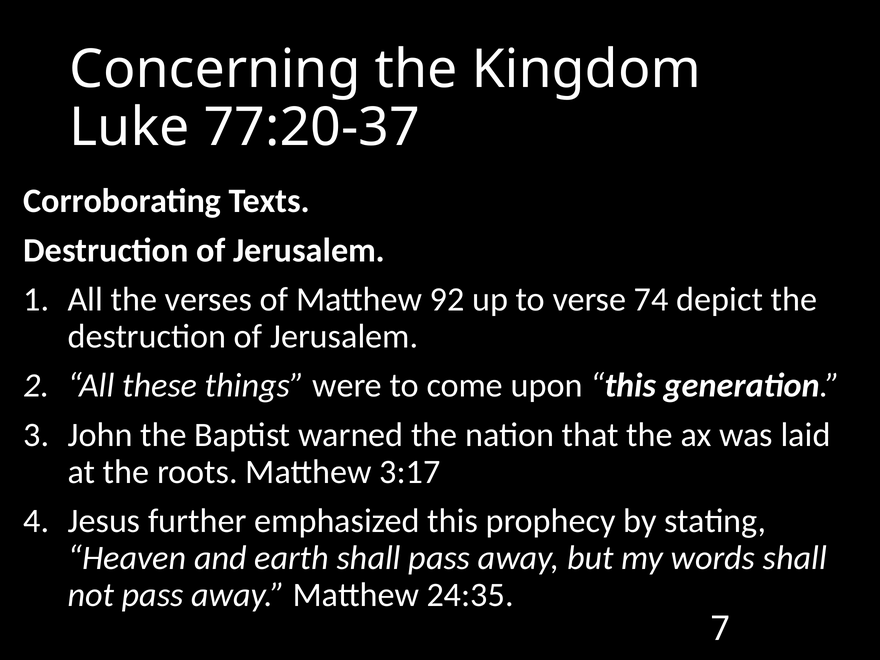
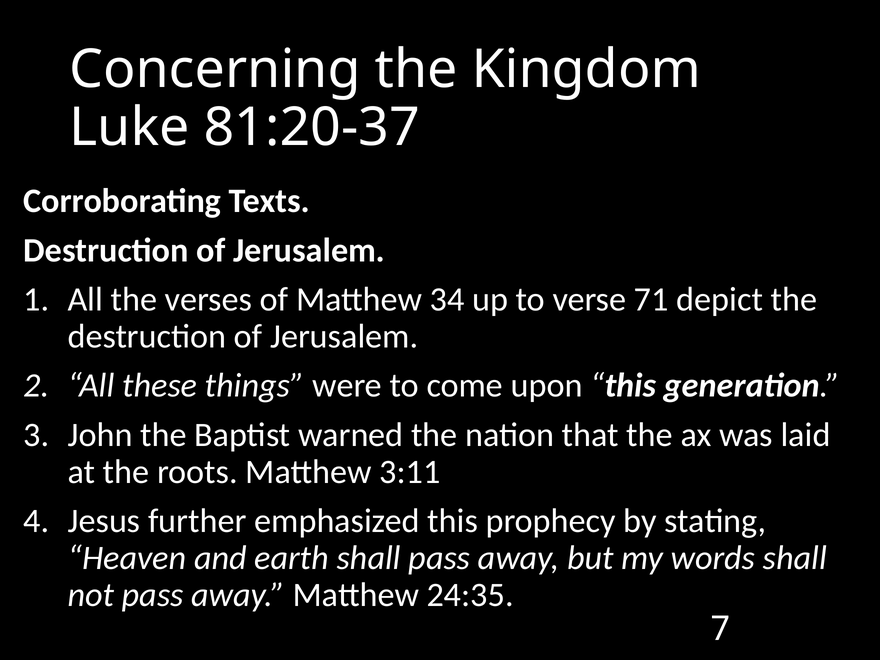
77:20-37: 77:20-37 -> 81:20-37 (312, 128)
92: 92 -> 34 (447, 299)
74: 74 -> 71 (651, 299)
3:17: 3:17 -> 3:11 (410, 472)
